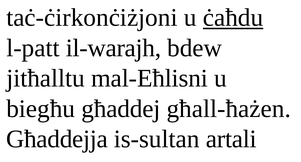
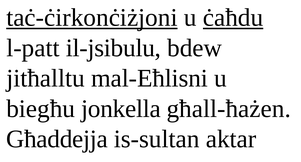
taċ-ċirkonċiżjoni underline: none -> present (92, 18)
il-warajh: il-warajh -> il-jsibulu (113, 48)
għaddej: għaddej -> jonkella (121, 109)
artali: artali -> aktar (231, 139)
